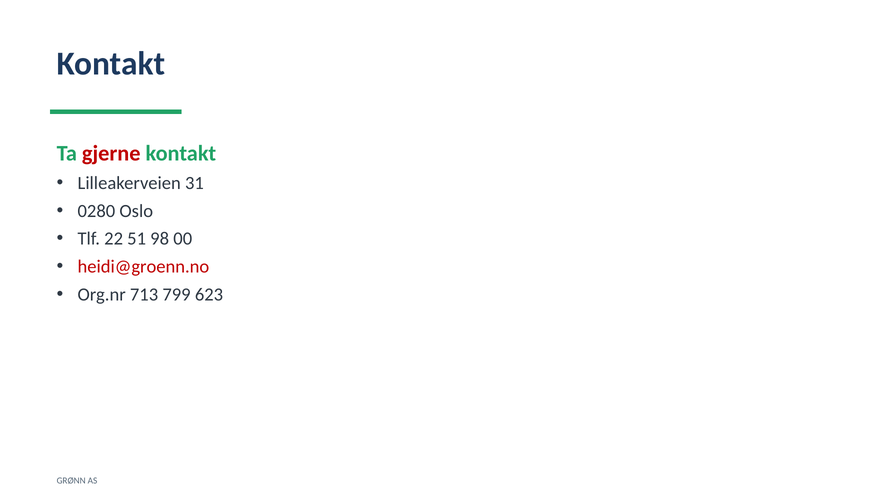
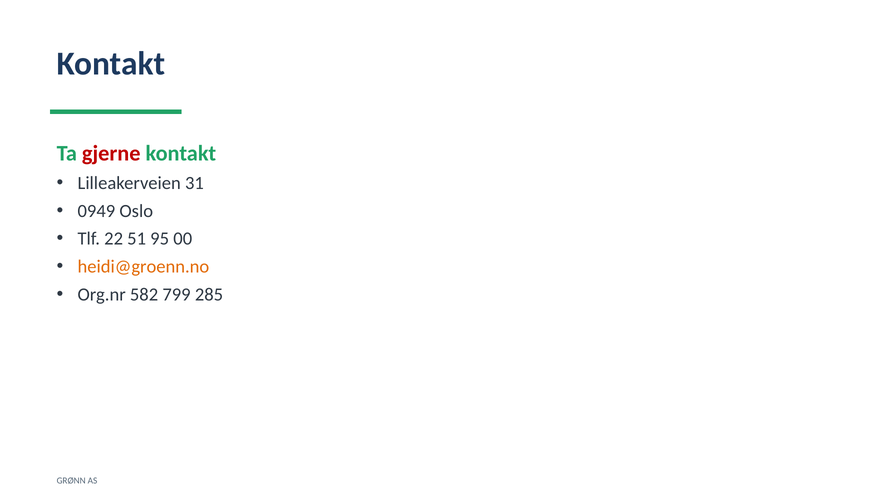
0280: 0280 -> 0949 (96, 211)
98: 98 -> 95 (160, 239)
heidi@groenn.no colour: red -> orange (143, 267)
713: 713 -> 582 (144, 295)
623: 623 -> 285 (209, 295)
